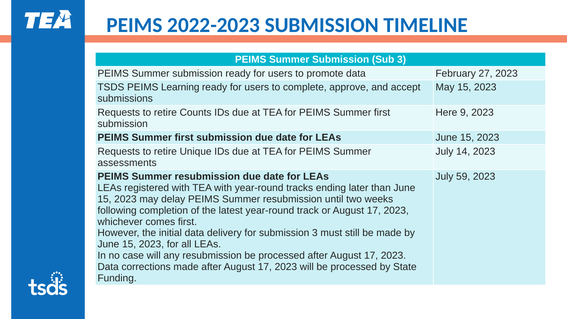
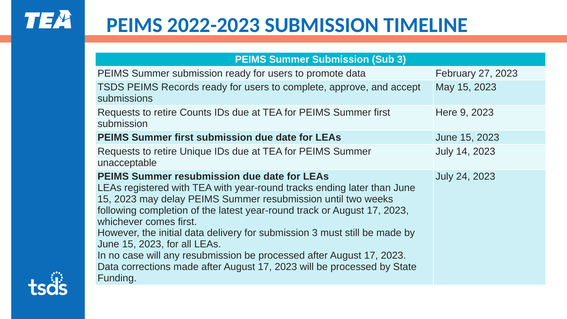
Learning: Learning -> Records (180, 87)
assessments: assessments -> unacceptable (127, 163)
59: 59 -> 24 (463, 177)
